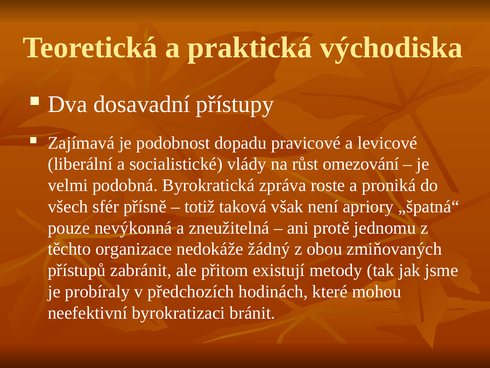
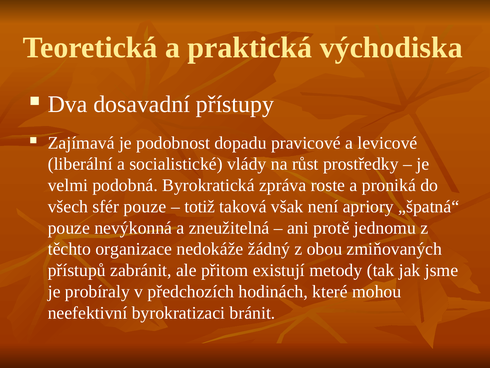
omezování: omezování -> prostředky (361, 164)
sfér přísně: přísně -> pouze (145, 206)
